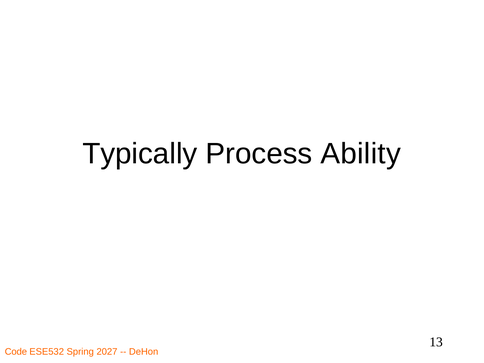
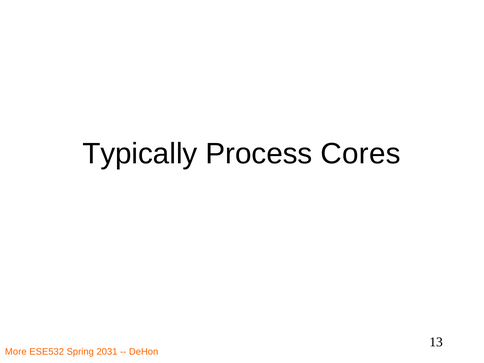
Ability: Ability -> Cores (361, 154)
Code: Code -> More (16, 352)
2027: 2027 -> 2031 (107, 352)
